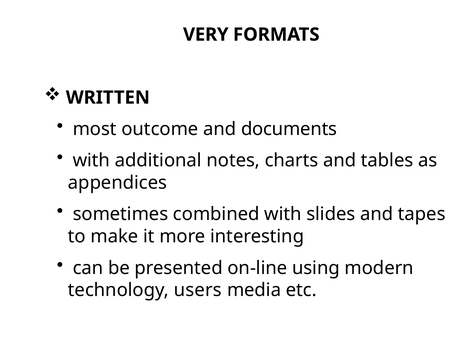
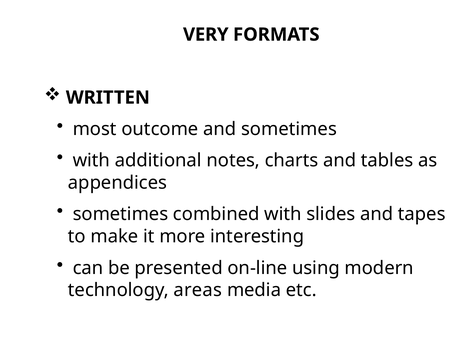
and documents: documents -> sometimes (289, 129)
users: users -> areas (198, 290)
